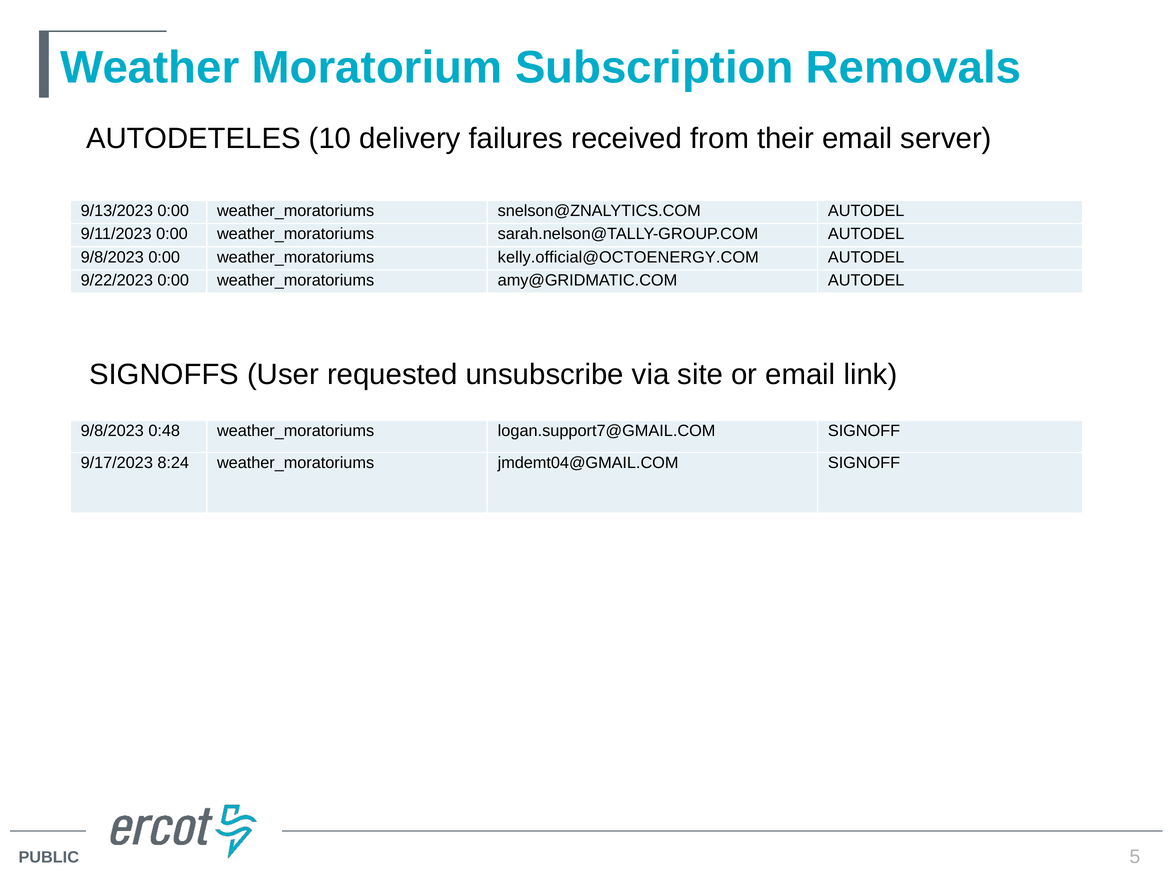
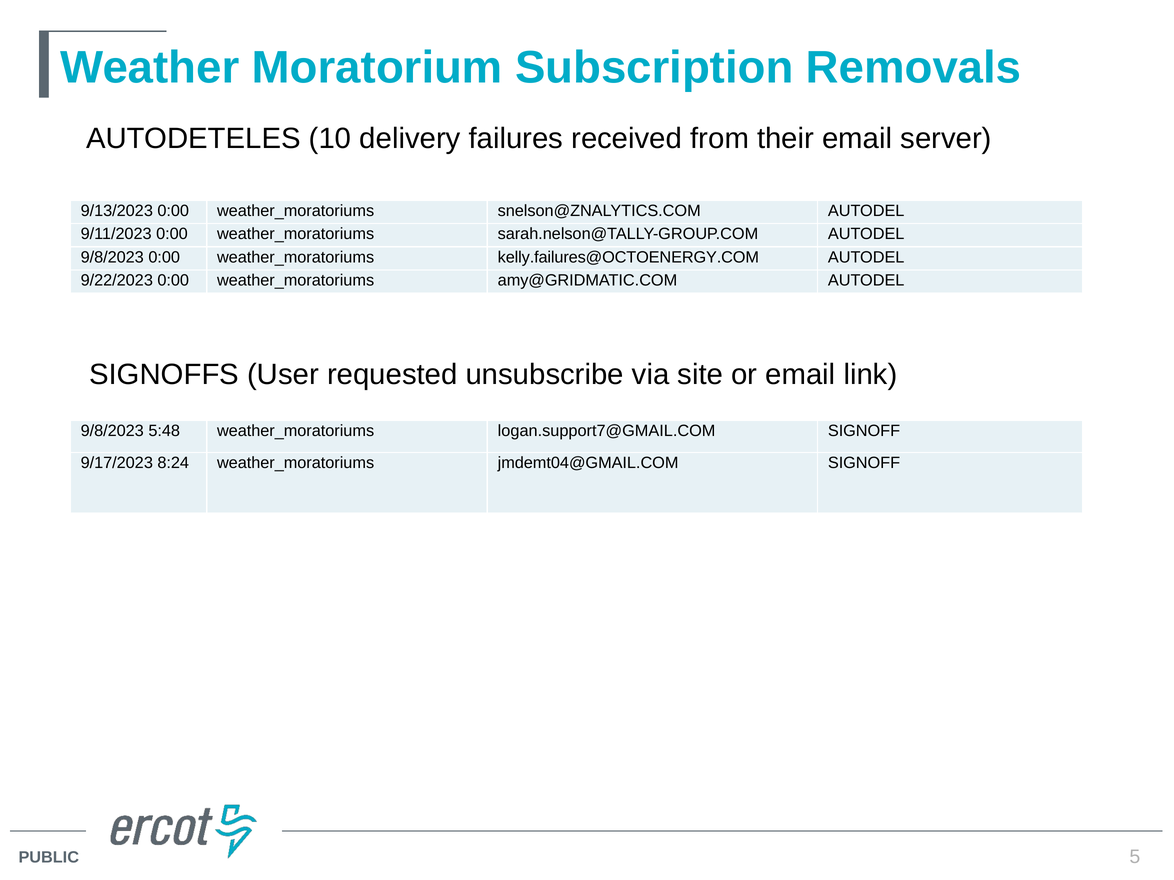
kelly.official@OCTOENERGY.COM: kelly.official@OCTOENERGY.COM -> kelly.failures@OCTOENERGY.COM (628, 257)
0:48: 0:48 -> 5:48 (164, 431)
